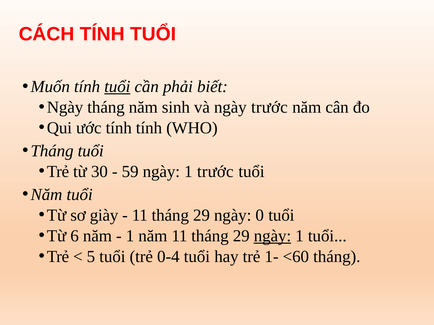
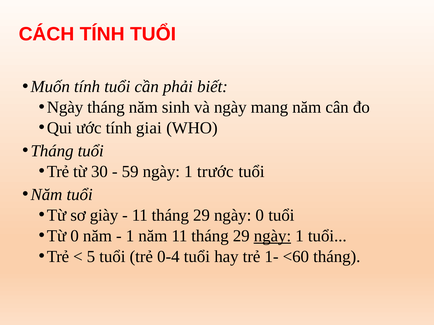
tuổi underline: present -> none (117, 87)
ngày trước: trước -> mang (270, 108)
tính tính: tính -> giai (149, 128)
Từ 6: 6 -> 0 (75, 236)
